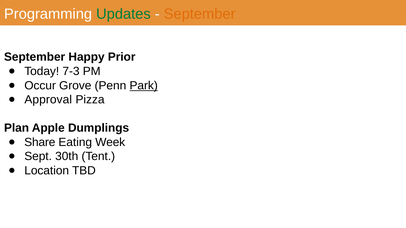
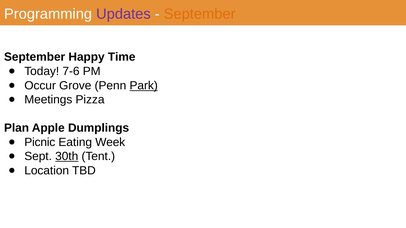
Updates colour: green -> purple (123, 14)
Prior: Prior -> Time (122, 57)
7-3: 7-3 -> 7-6 (71, 71)
Approval: Approval -> Meetings (48, 100)
Share: Share -> Picnic (40, 142)
30th underline: none -> present (67, 157)
